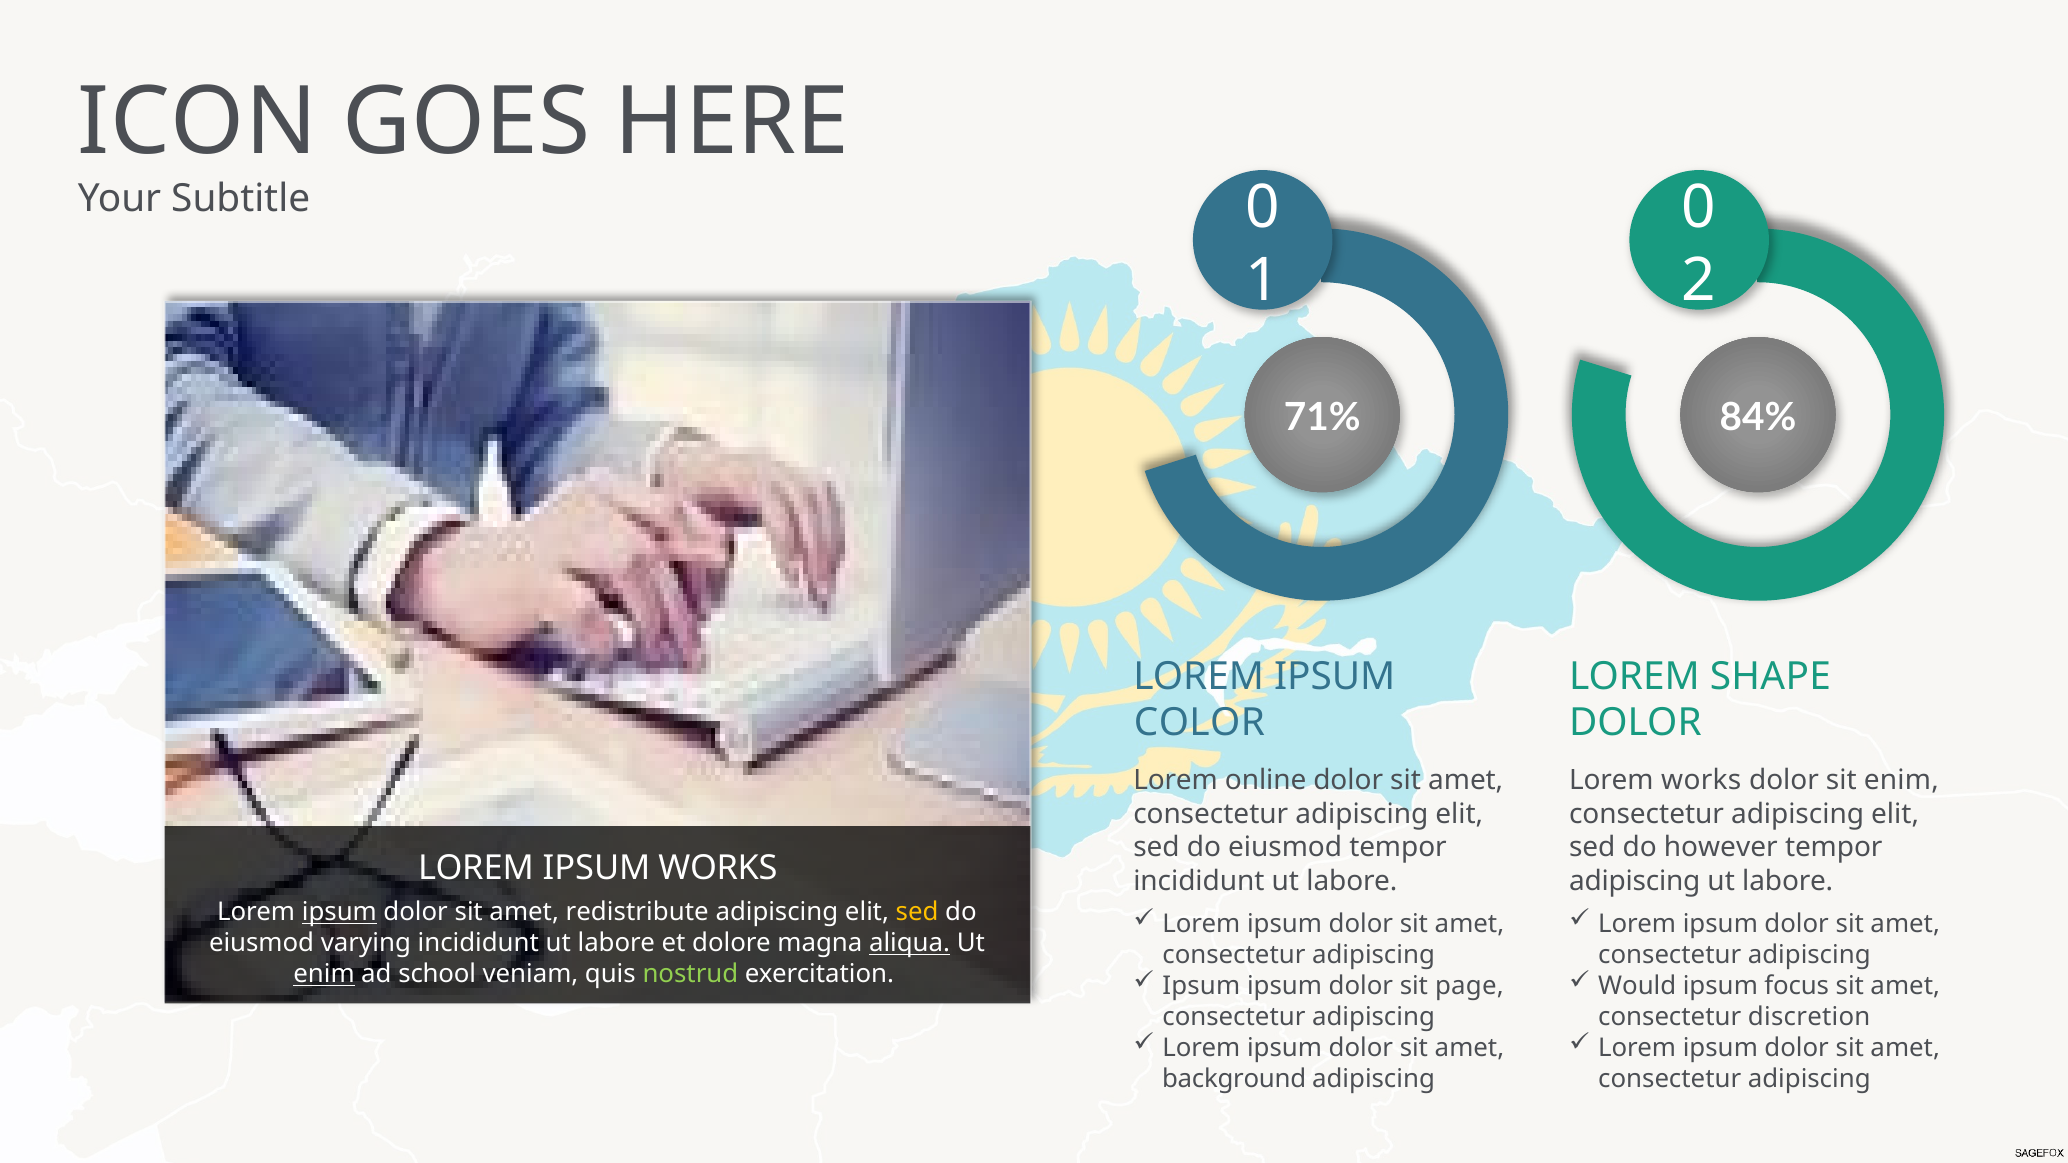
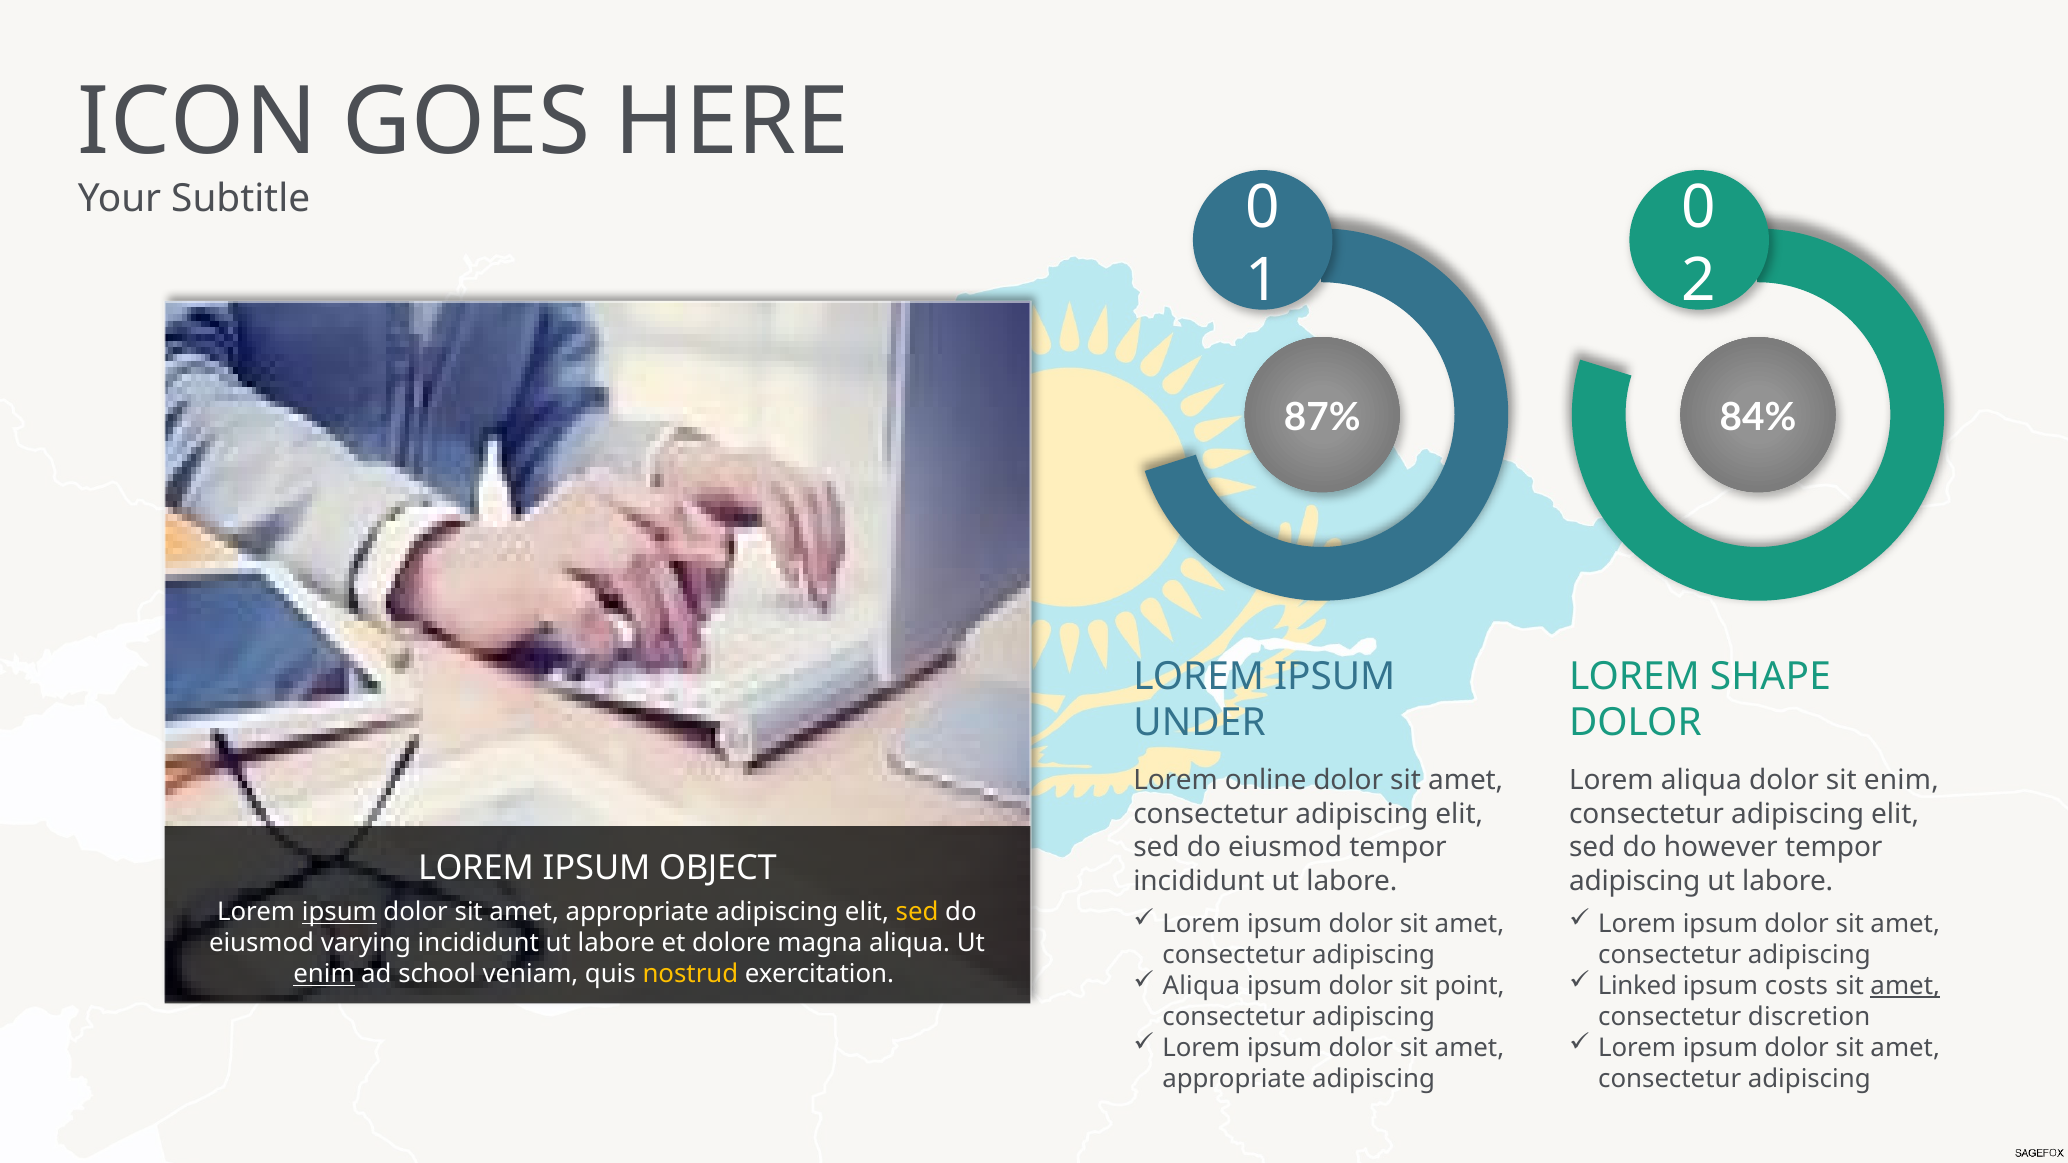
71%: 71% -> 87% (1322, 417)
COLOR: COLOR -> UNDER (1200, 723)
Lorem works: works -> aliqua (1701, 781)
IPSUM WORKS: WORKS -> OBJECT (718, 868)
redistribute: redistribute -> appropriate (637, 913)
aliqua underline: present -> none (910, 944)
nostrud colour: light green -> yellow (690, 975)
Ipsum: Ipsum -> Aliqua (1201, 986)
page: page -> point (1470, 986)
Would: Would -> Linked (1637, 986)
focus: focus -> costs (1796, 986)
amet underline: none -> present (1905, 986)
background: background -> appropriate (1234, 1079)
